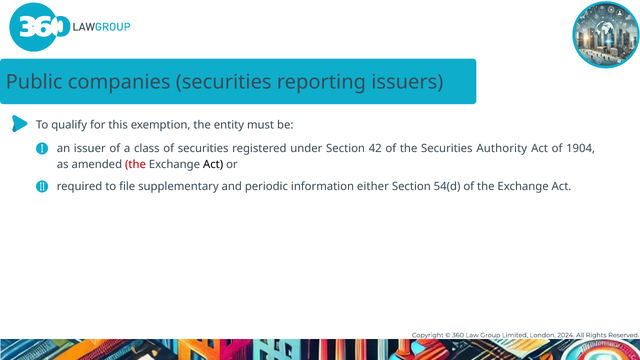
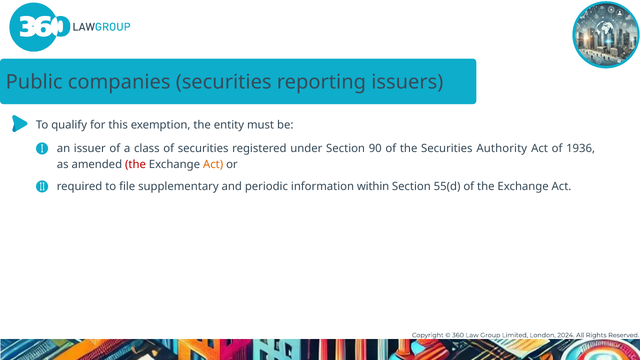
42: 42 -> 90 (375, 149)
1904: 1904 -> 1936 (581, 149)
Act colour: black -> orange (213, 164)
either: either -> within (373, 187)
54(d: 54(d -> 55(d (447, 187)
